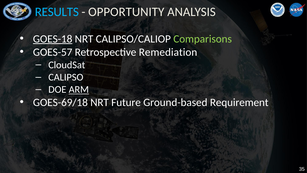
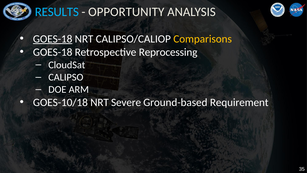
Comparisons colour: light green -> yellow (203, 39)
GOES-57: GOES-57 -> GOES-18 (53, 52)
Remediation: Remediation -> Reprocessing (168, 52)
ARM underline: present -> none (79, 89)
GOES-69/18: GOES-69/18 -> GOES-10/18 (60, 102)
Future: Future -> Severe (126, 102)
